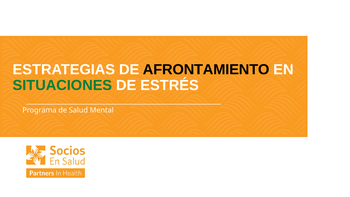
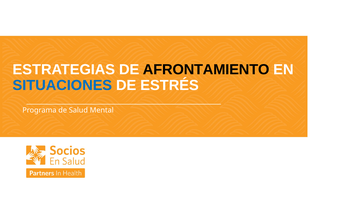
SITUACIONES colour: green -> blue (62, 85)
